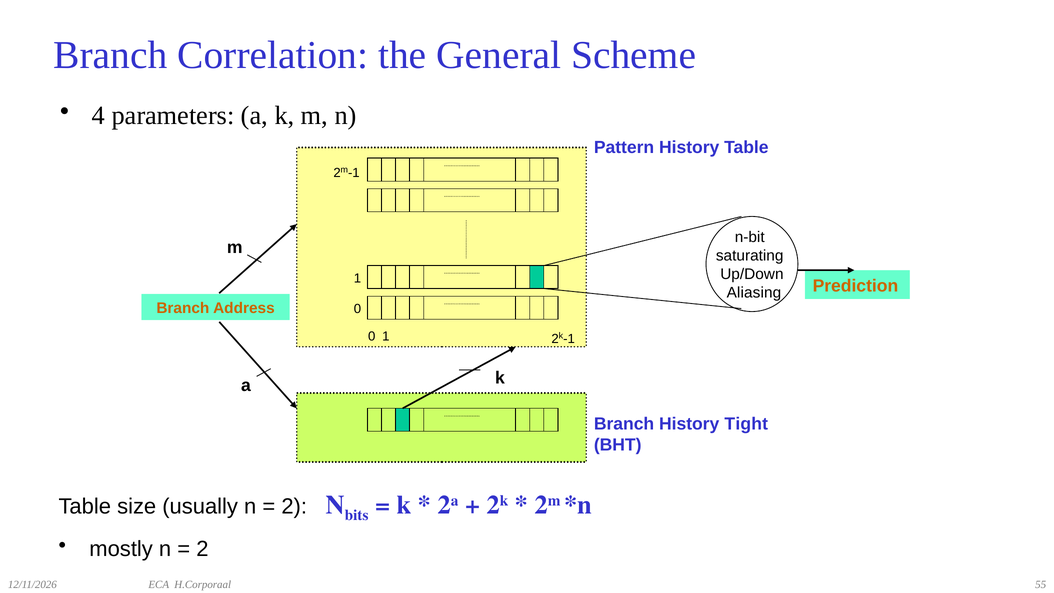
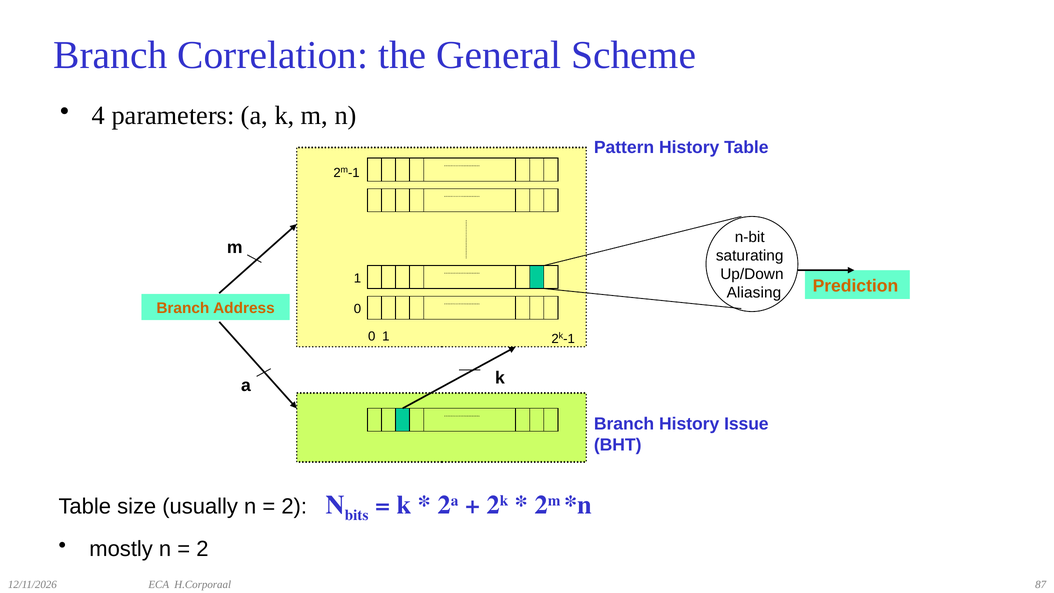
Tight: Tight -> Issue (746, 424)
55: 55 -> 87 (1041, 584)
